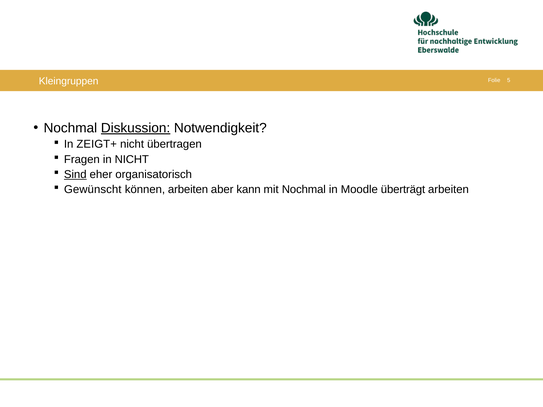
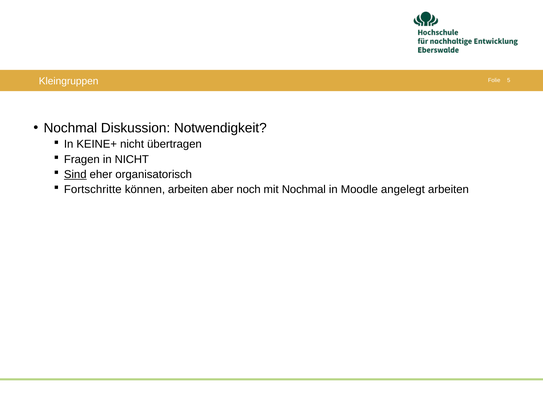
Diskussion underline: present -> none (136, 128)
ZEIGT+: ZEIGT+ -> KEINE+ (97, 144)
Gewünscht: Gewünscht -> Fortschritte (93, 190)
kann: kann -> noch (249, 190)
überträgt: überträgt -> angelegt (403, 190)
